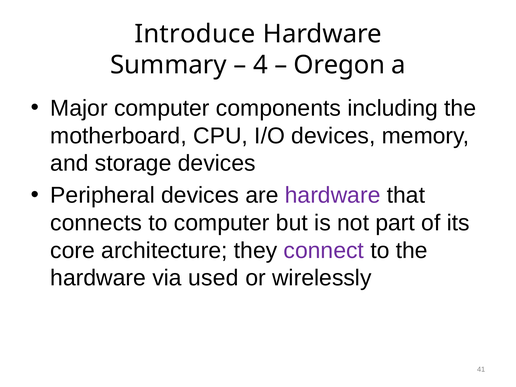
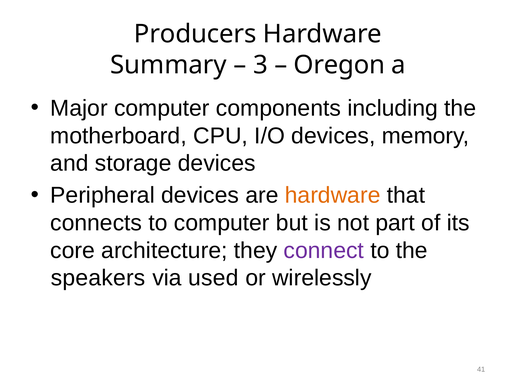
Introduce: Introduce -> Producers (195, 34)
4: 4 -> 3 (260, 65)
hardware colour: purple -> orange (333, 195)
hardware: hardware -> speakers (98, 278)
